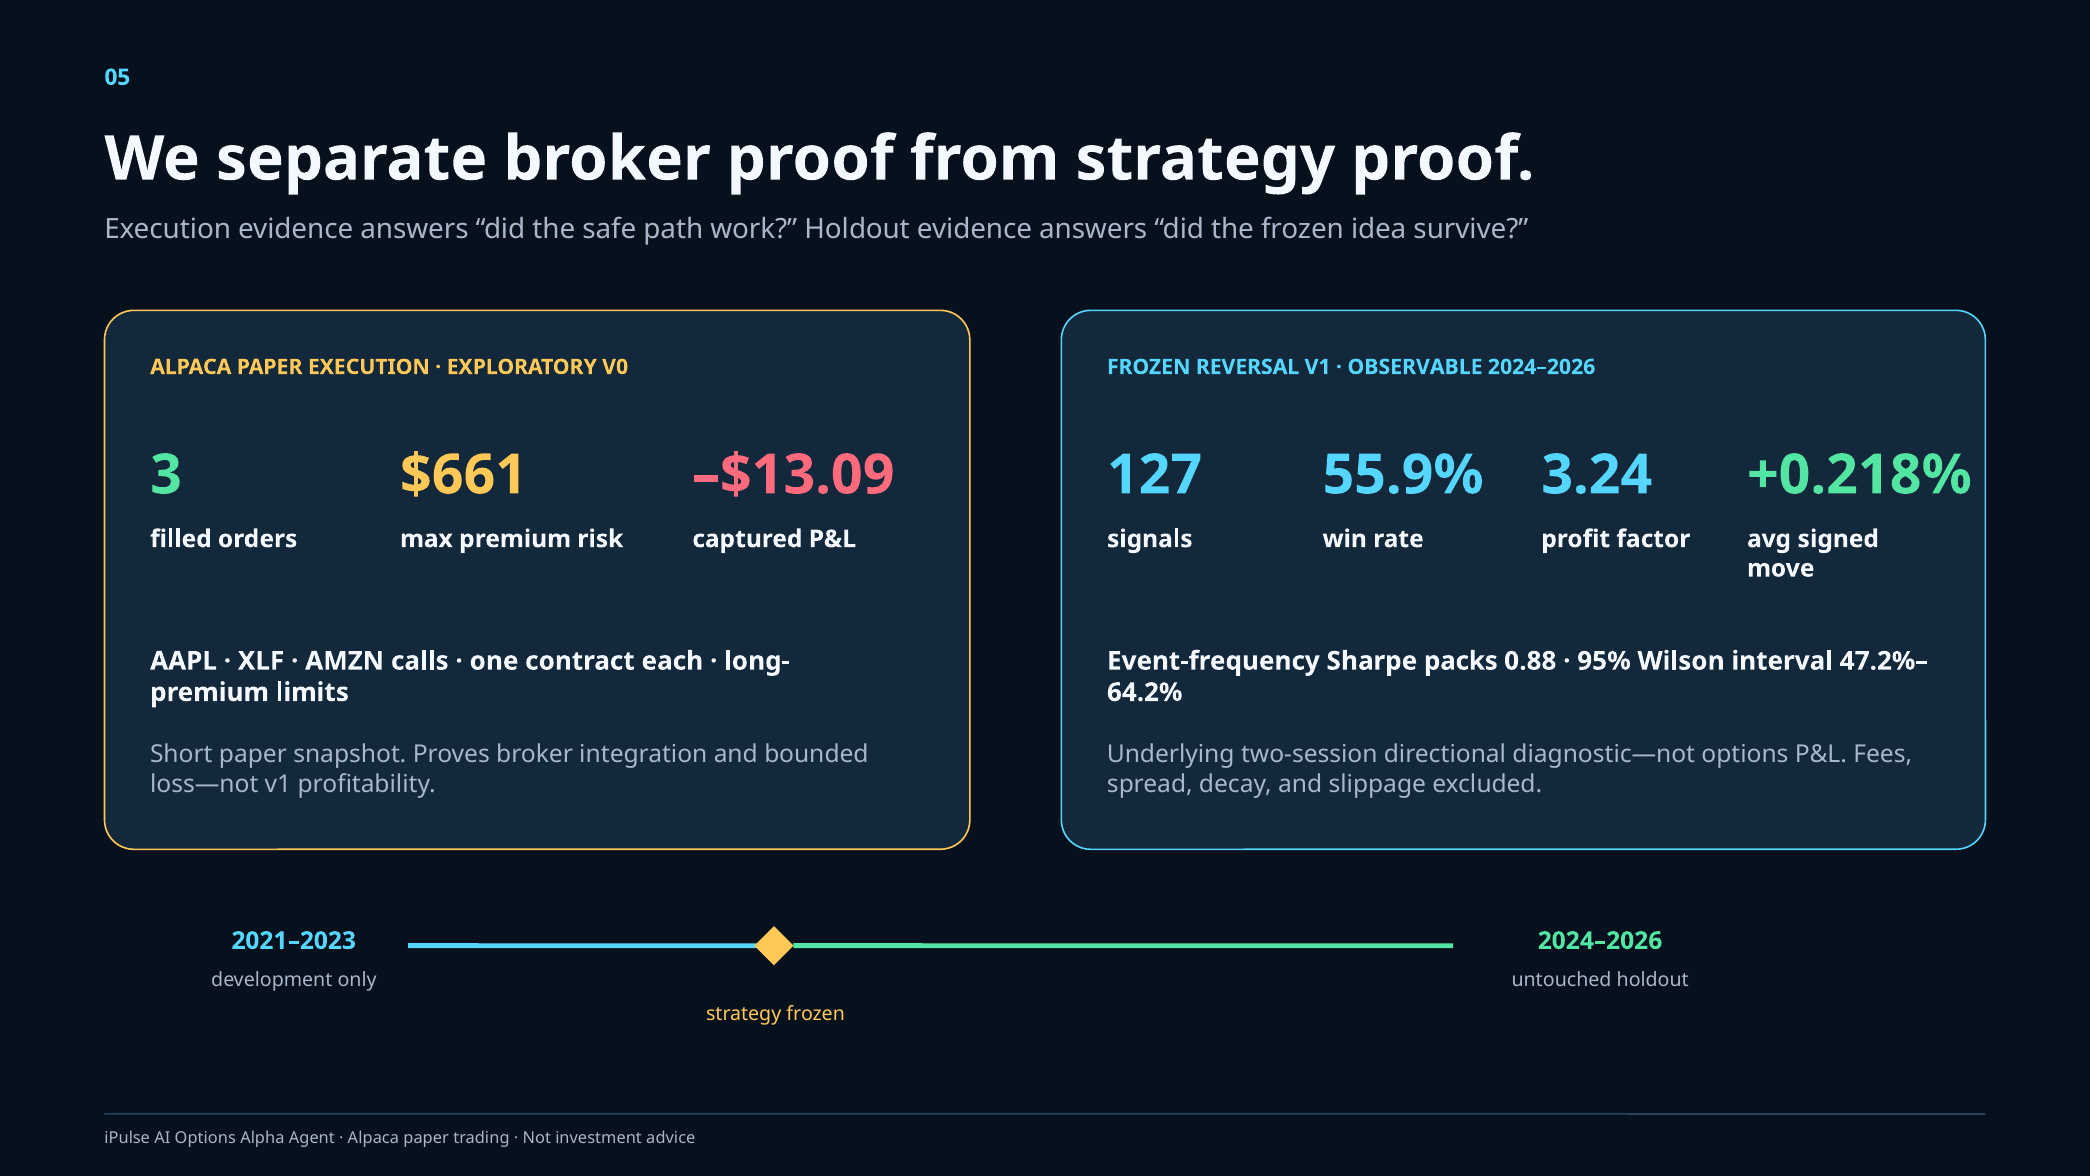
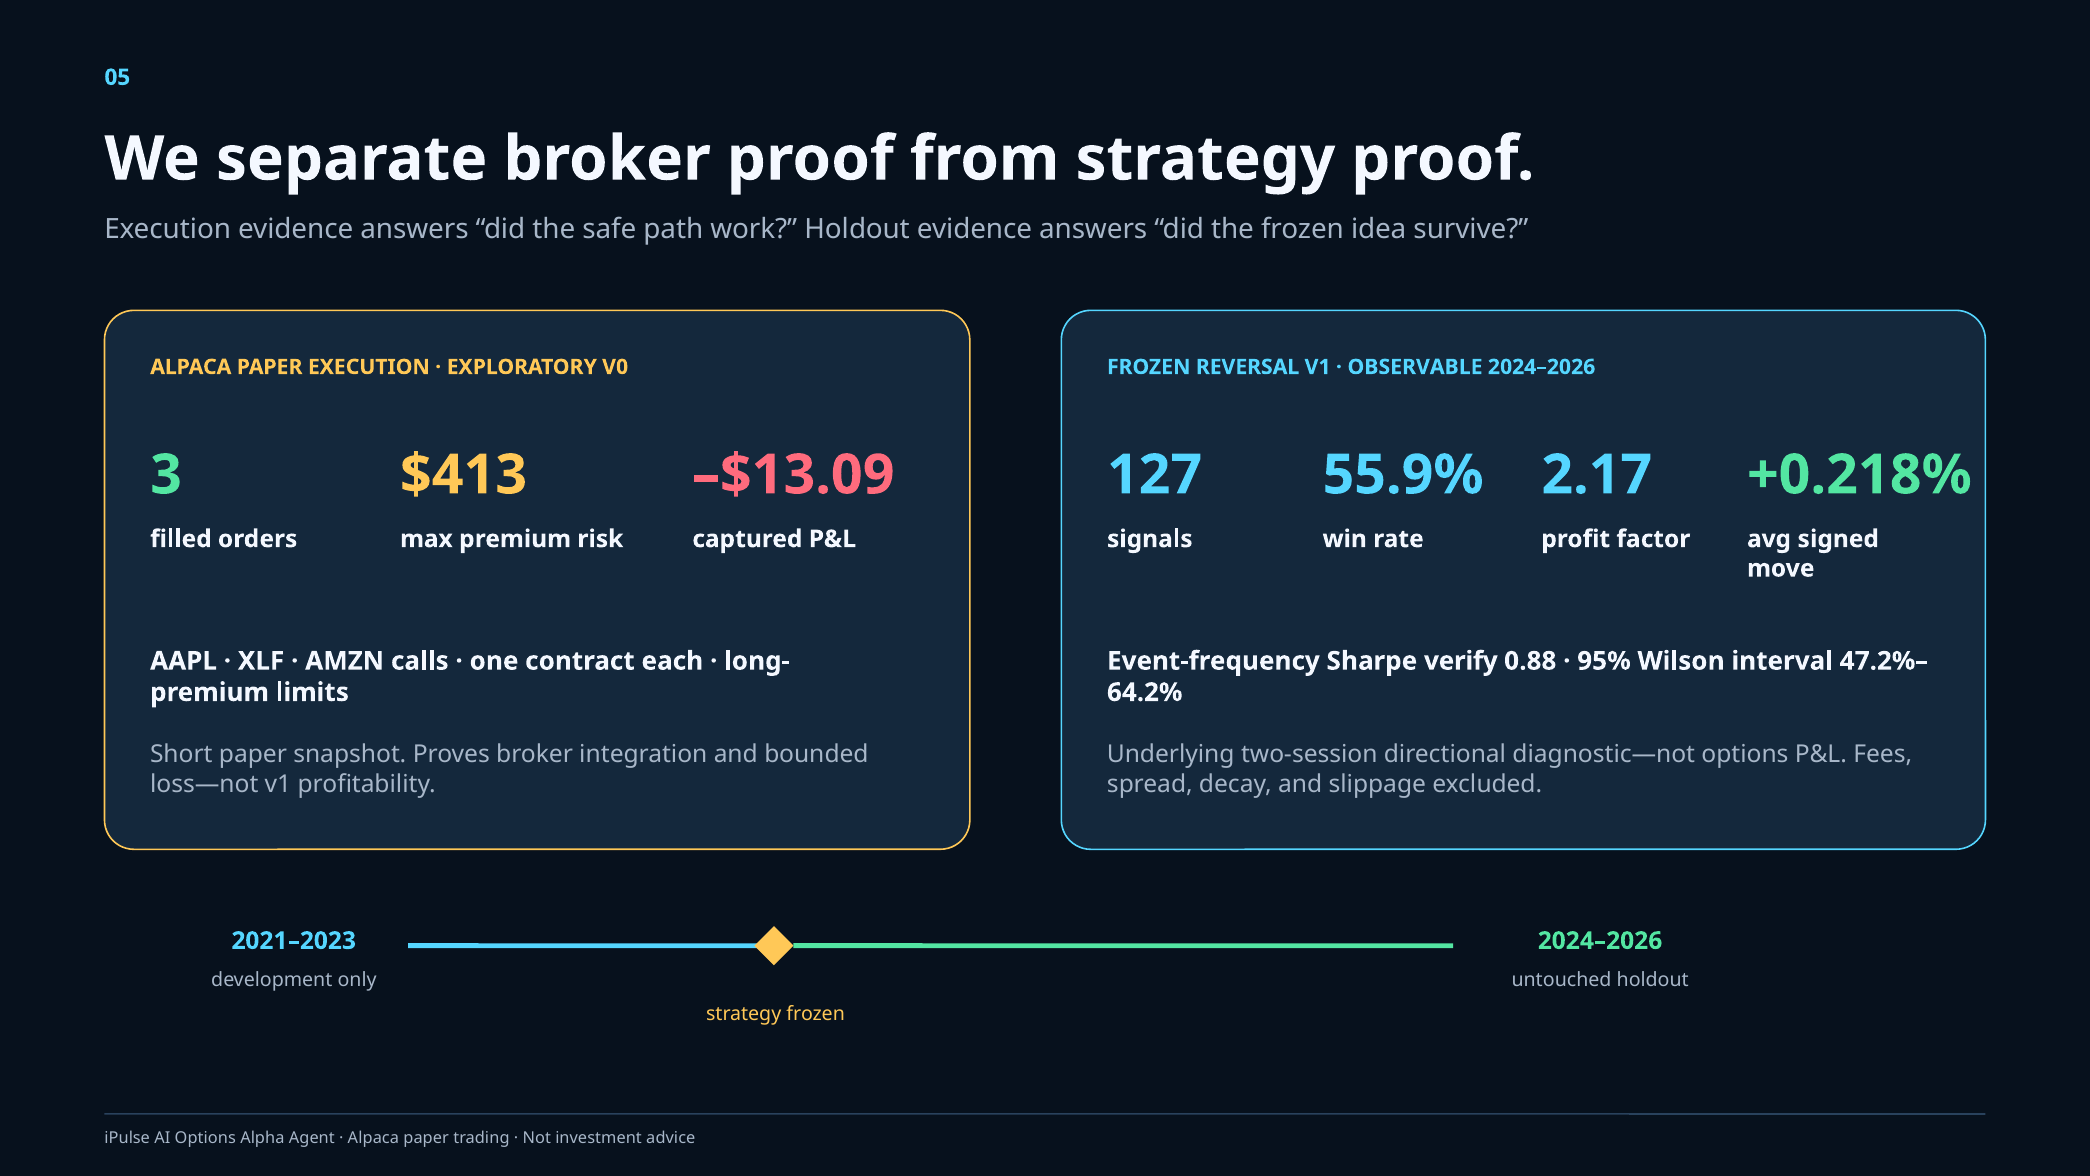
$661: $661 -> $413 (464, 475)
3.24: 3.24 -> 2.17 (1597, 475)
packs: packs -> verify (1461, 661)
